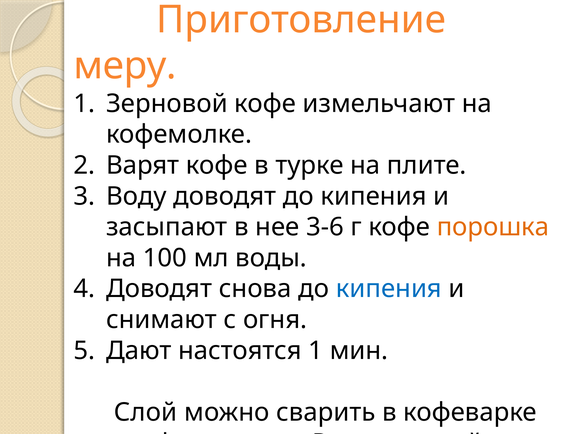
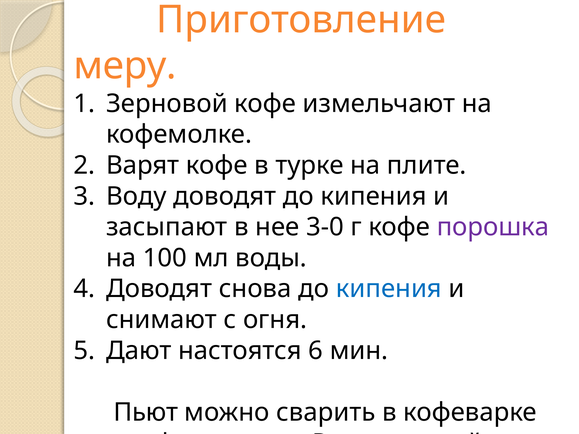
3-6: 3-6 -> 3-0 (325, 227)
порошка colour: orange -> purple (493, 227)
настоятся 1: 1 -> 6 (316, 351)
Слой: Слой -> Пьют (146, 413)
